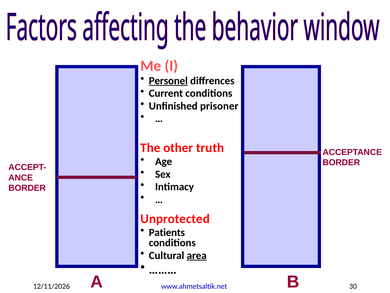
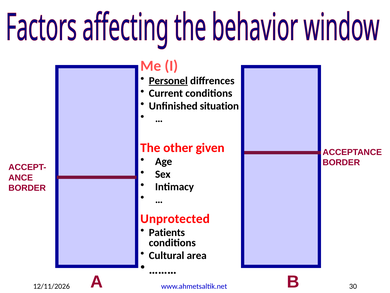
prisoner: prisoner -> situation (219, 106)
truth: truth -> given (210, 148)
area underline: present -> none (197, 255)
